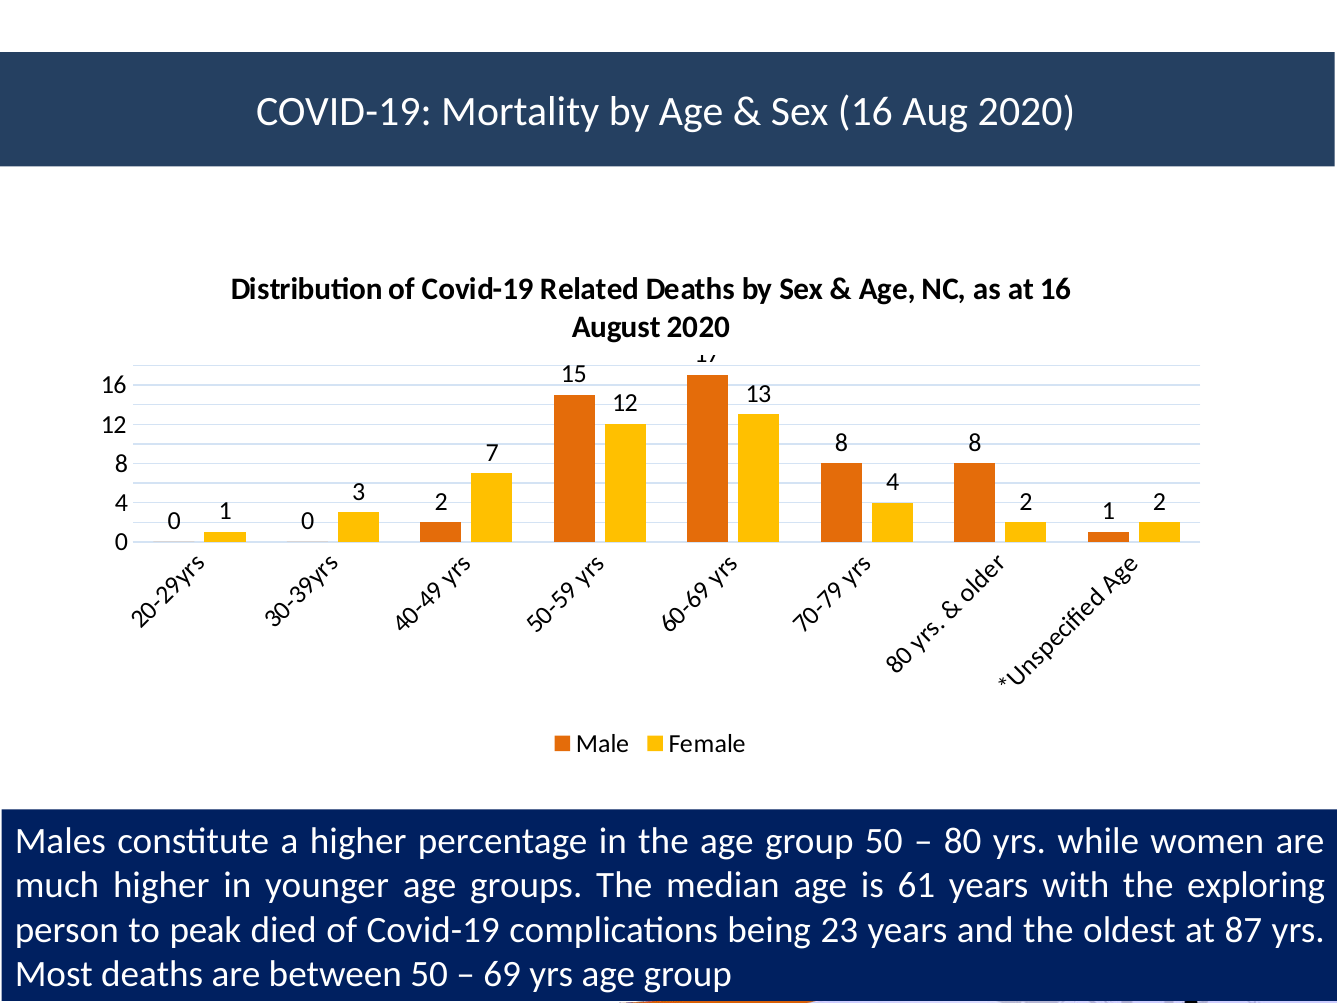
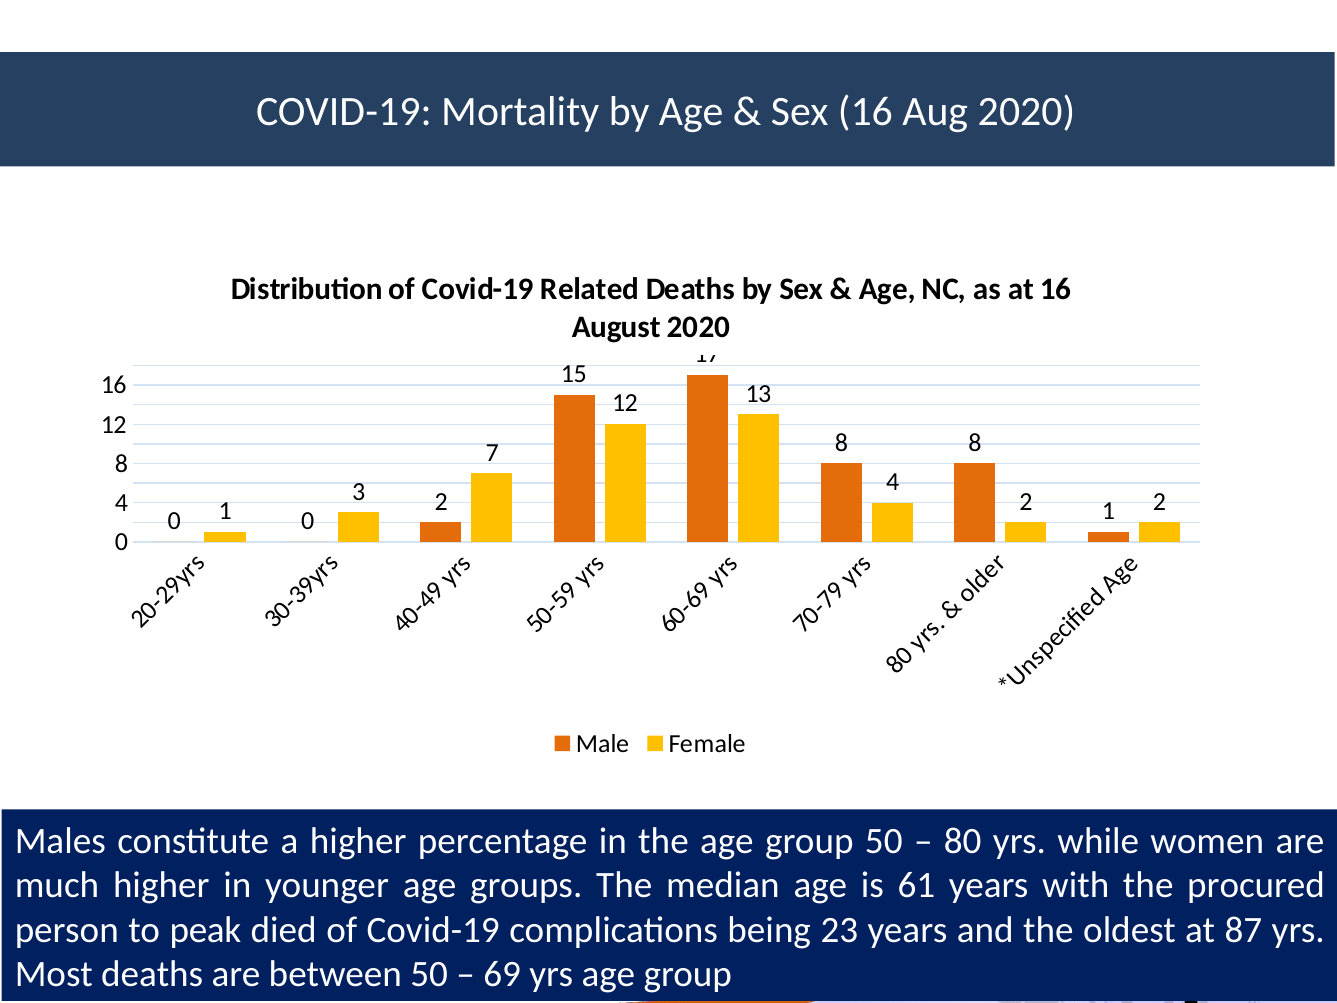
exploring: exploring -> procured (1256, 885)
